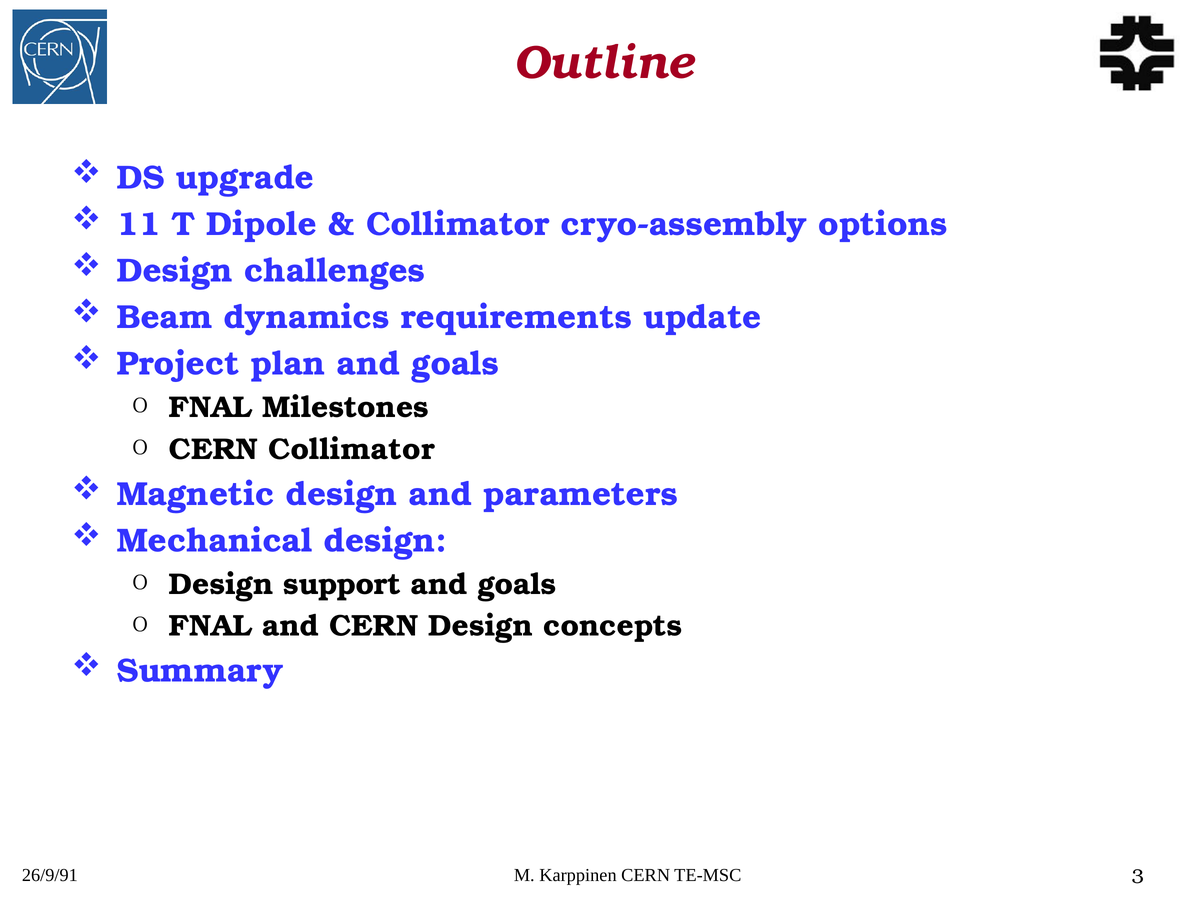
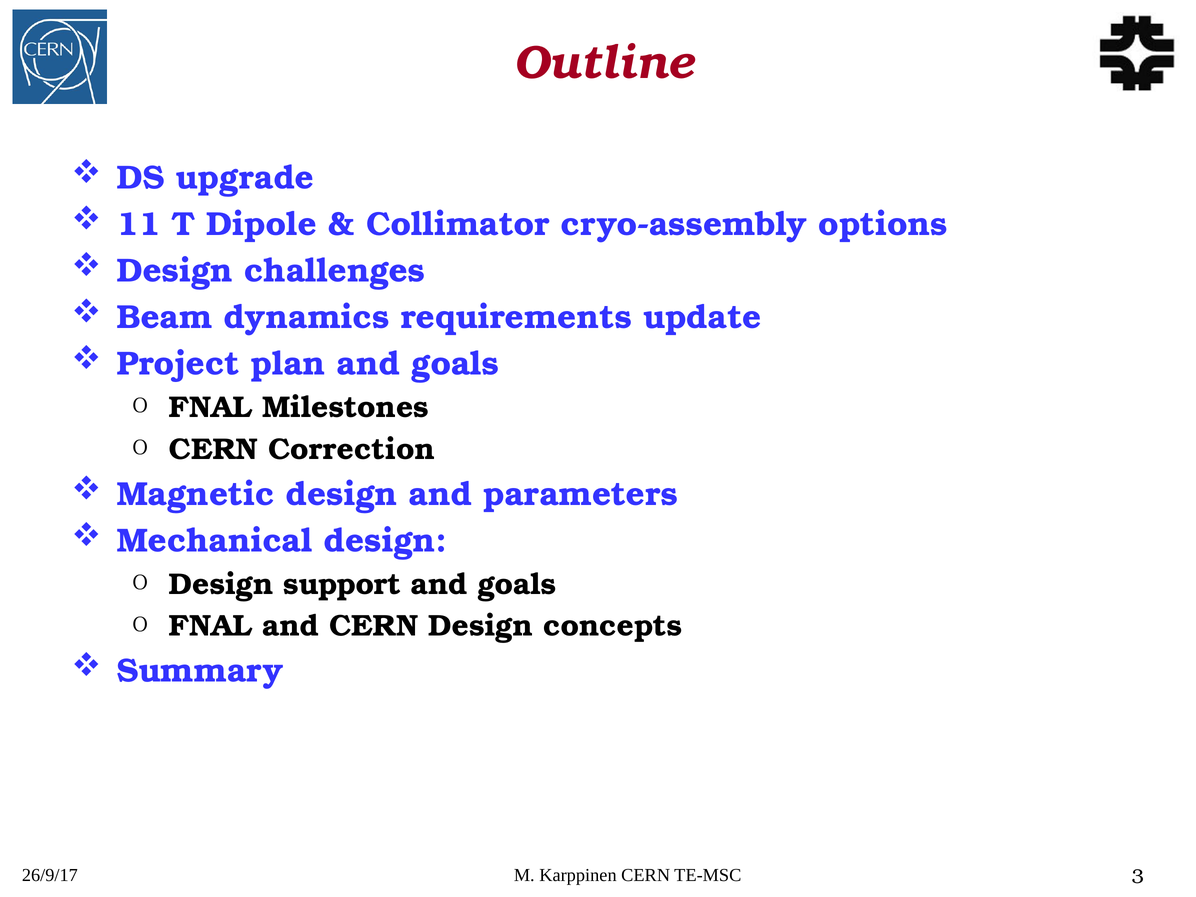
CERN Collimator: Collimator -> Correction (352, 449)
26/9/91: 26/9/91 -> 26/9/17 (50, 875)
